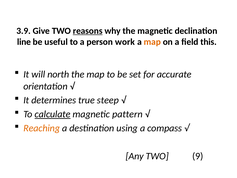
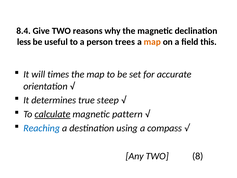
3.9: 3.9 -> 8.4 (24, 31)
reasons underline: present -> none (88, 31)
line: line -> less (24, 42)
work: work -> trees (125, 42)
north: north -> times (58, 74)
Reaching colour: orange -> blue (42, 128)
9: 9 -> 8 (198, 156)
